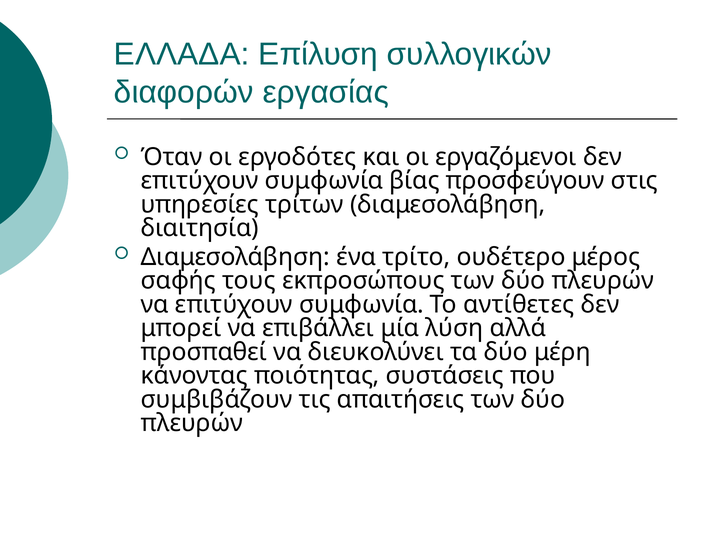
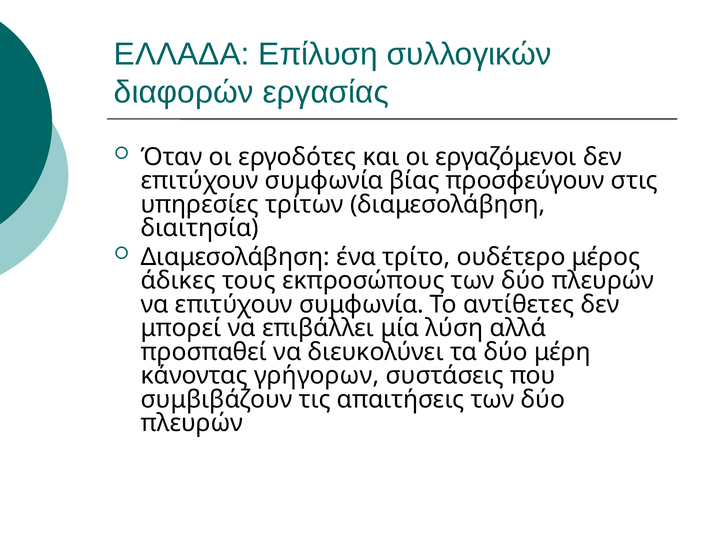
σαφής: σαφής -> άδικες (178, 281)
ποιότητας: ποιότητας -> γρήγορων (317, 376)
